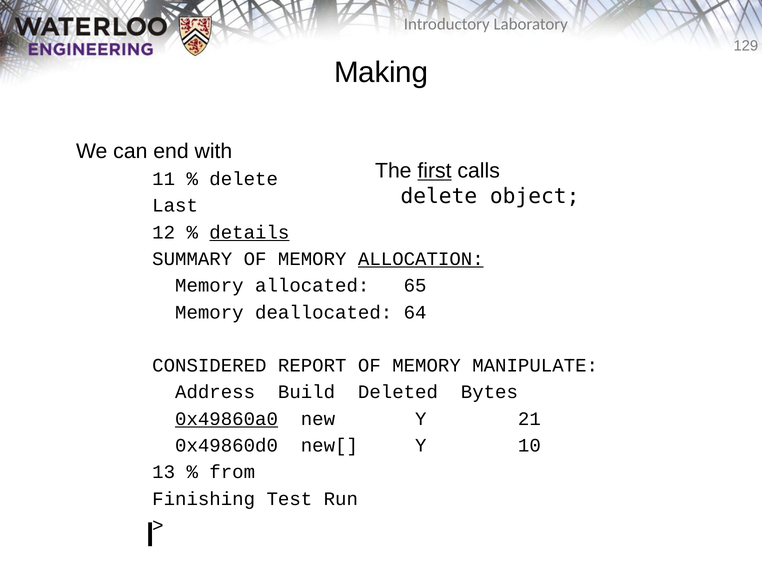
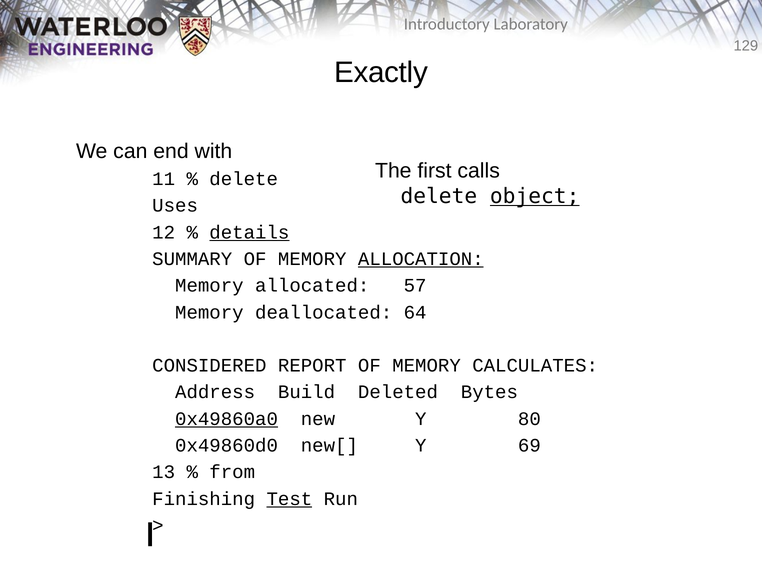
Making: Making -> Exactly (381, 73)
first underline: present -> none (434, 171)
object underline: none -> present (535, 197)
Last: Last -> Uses (175, 206)
65: 65 -> 57 (415, 286)
MANIPULATE: MANIPULATE -> CALCULATES (535, 366)
21: 21 -> 80 (529, 419)
10: 10 -> 69 (529, 446)
Test underline: none -> present (289, 499)
